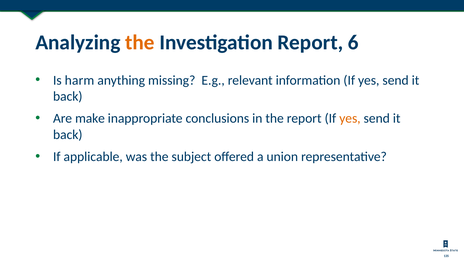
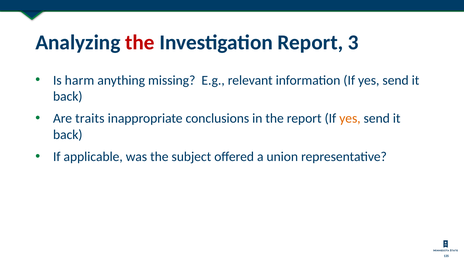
the colour: orange -> red (140, 42)
6: 6 -> 3 (353, 42)
make: make -> traits (90, 118)
